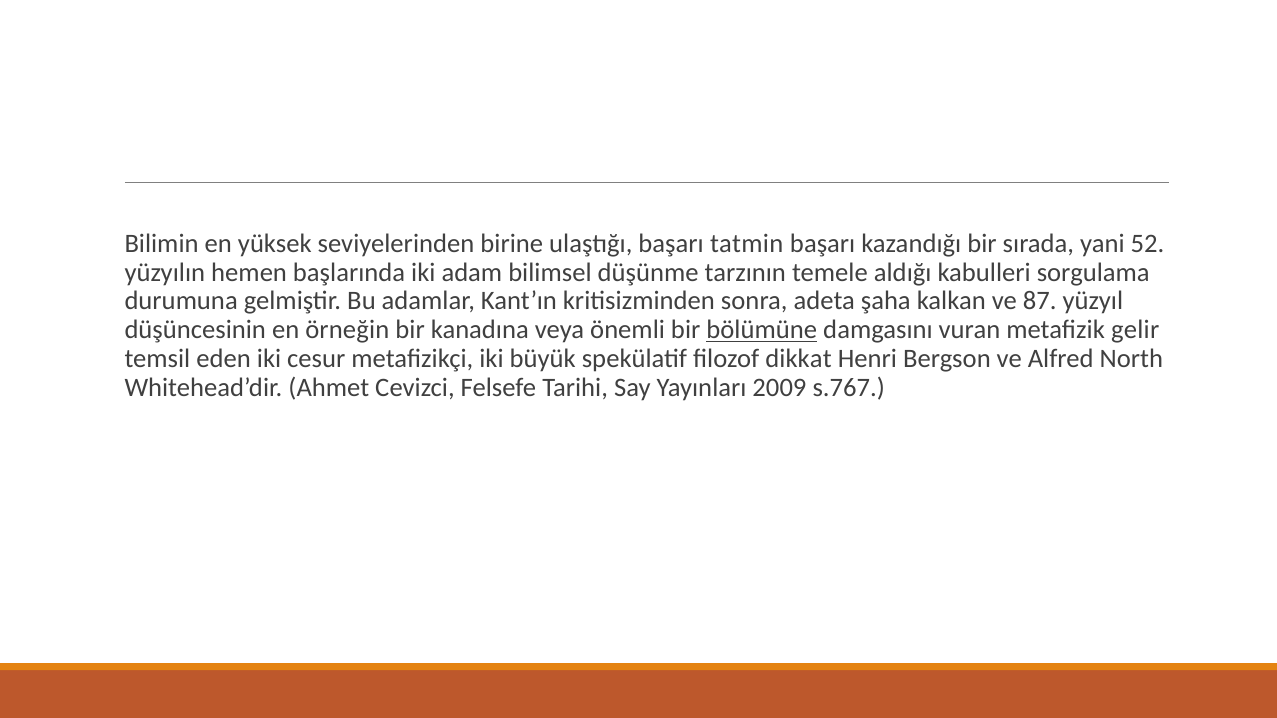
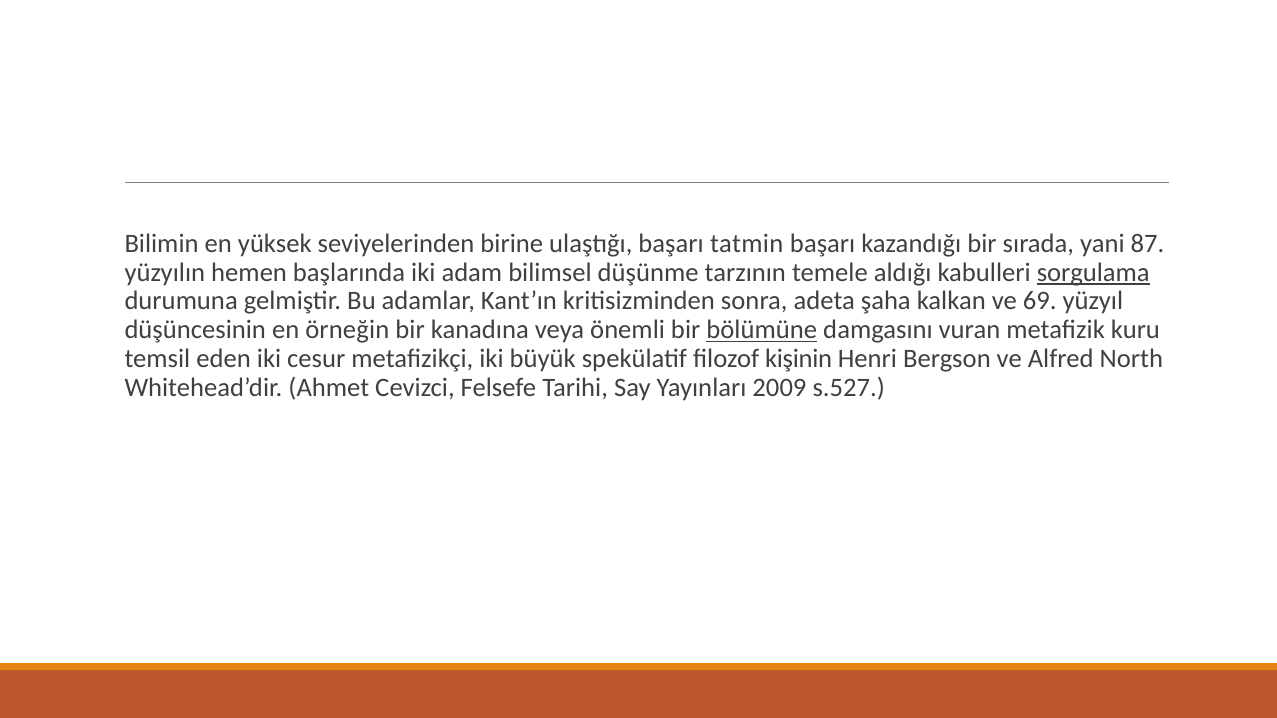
52: 52 -> 87 (1148, 244)
sorgulama underline: none -> present (1093, 273)
87: 87 -> 69 (1040, 301)
gelir: gelir -> kuru (1135, 330)
dikkat: dikkat -> kişinin (799, 359)
s.767: s.767 -> s.527 (849, 387)
